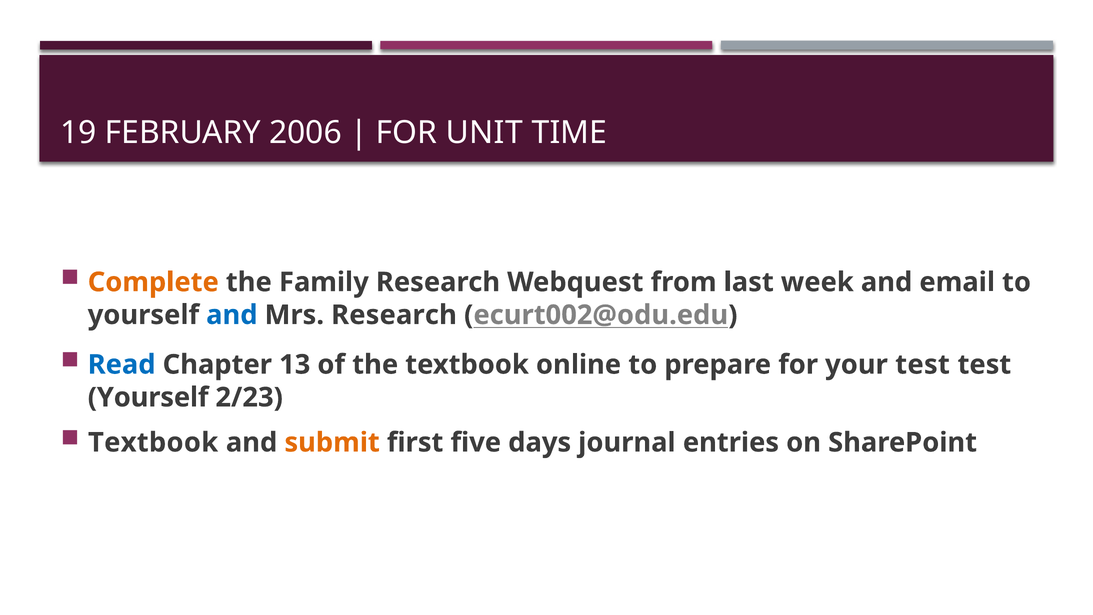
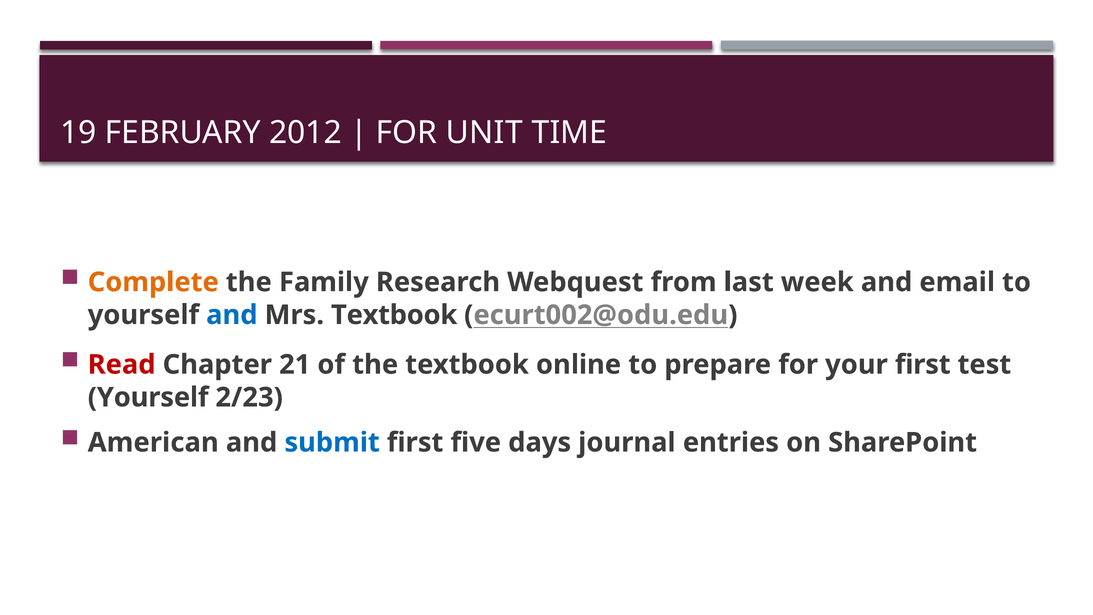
2006: 2006 -> 2012 (305, 133)
Mrs Research: Research -> Textbook (394, 315)
Read colour: blue -> red (122, 365)
13: 13 -> 21 (295, 365)
your test: test -> first (923, 365)
Textbook: Textbook -> American (153, 442)
submit colour: orange -> blue (332, 442)
